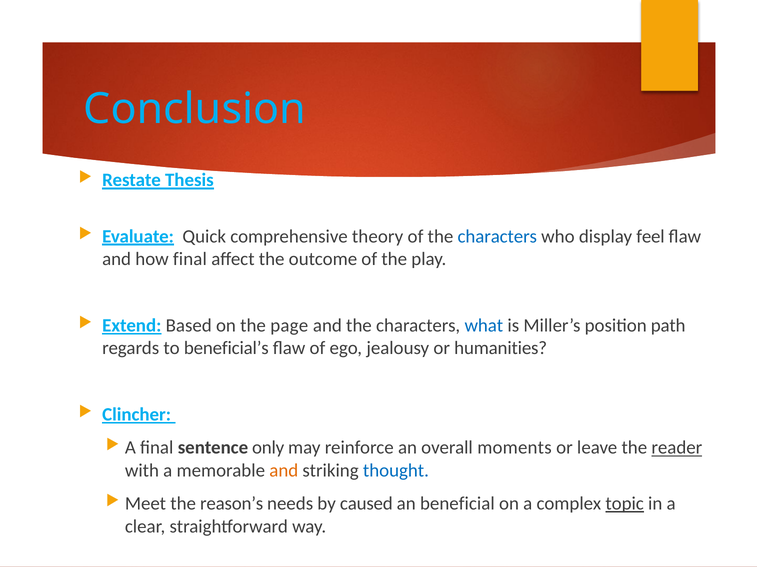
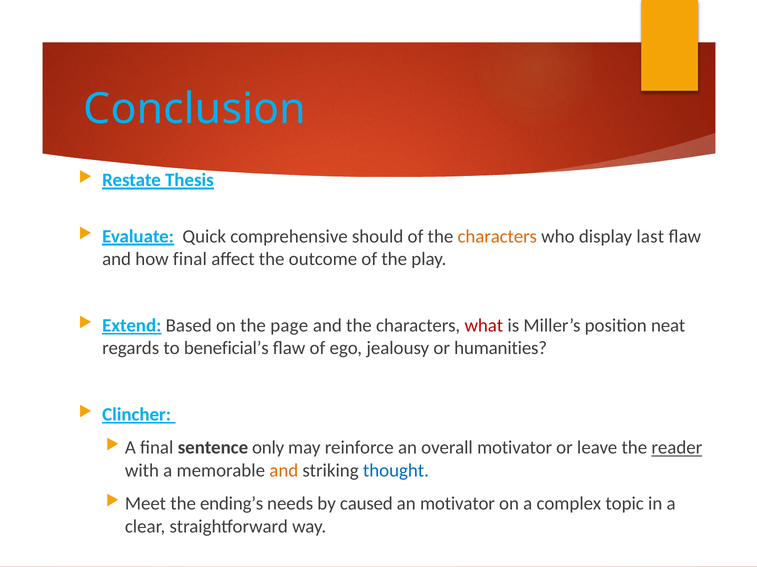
theory: theory -> should (378, 237)
characters colour: blue -> orange (497, 237)
feel: feel -> last (650, 237)
what colour: blue -> red (484, 326)
path: path -> neat (668, 326)
overall moments: moments -> motivator (515, 448)
reason’s: reason’s -> ending’s (232, 504)
an beneficial: beneficial -> motivator (457, 504)
topic underline: present -> none (625, 504)
